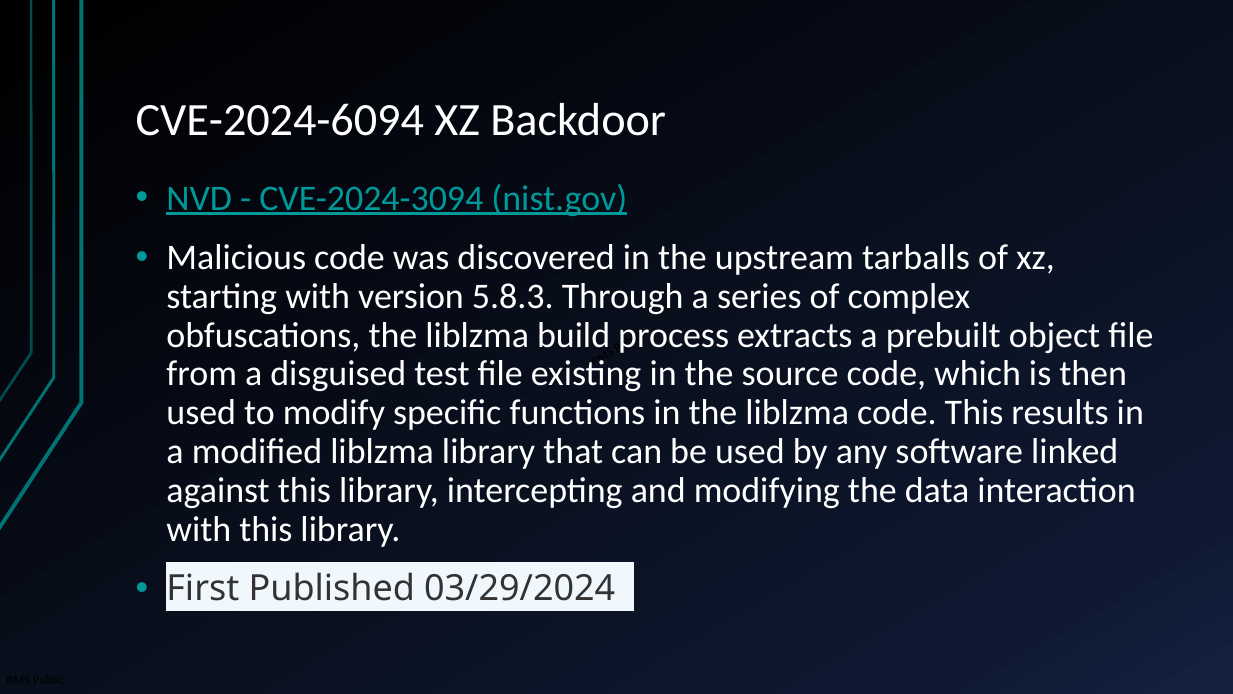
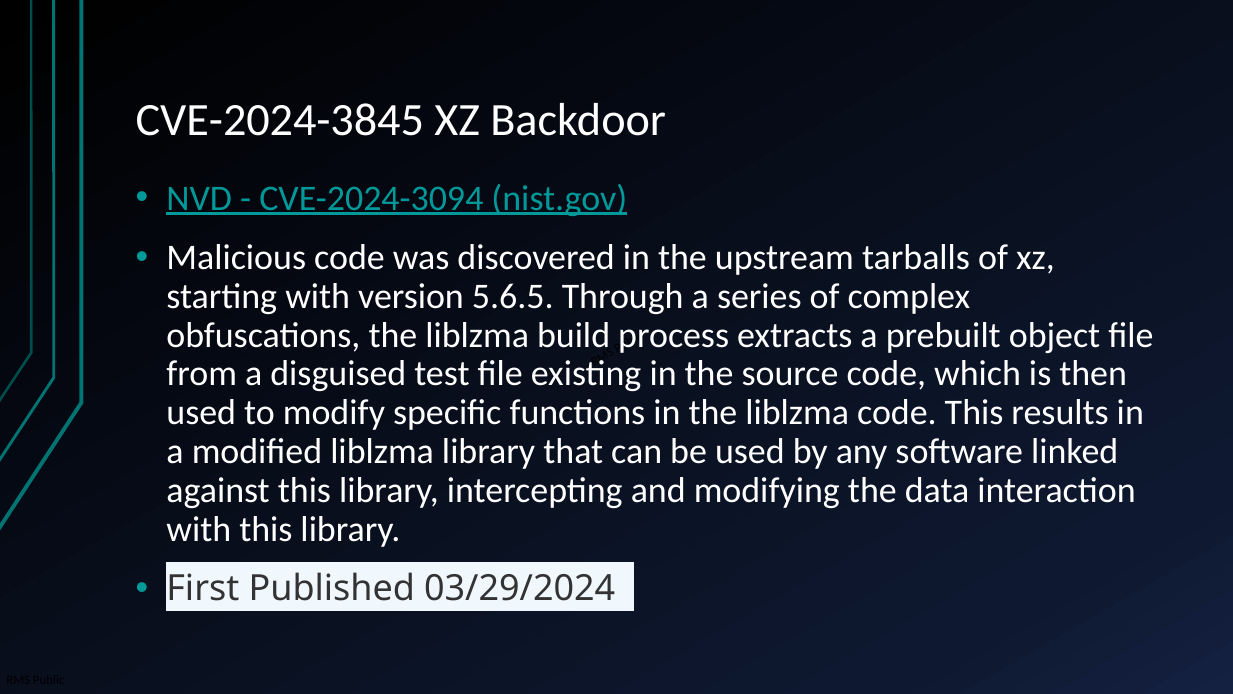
CVE-2024-6094: CVE-2024-6094 -> CVE-2024-3845 (280, 120)
5.8.3: 5.8.3 -> 5.6.5 (513, 296)
